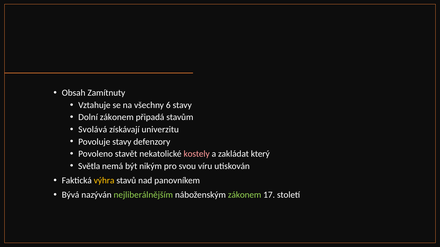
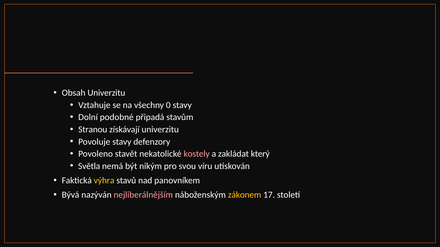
Obsah Zamítnuty: Zamítnuty -> Univerzitu (106, 93)
6: 6 -> 0 (168, 105)
Dolní zákonem: zákonem -> podobné (117, 118)
Svolává: Svolává -> Stranou (93, 130)
nejliberálnějším colour: light green -> pink (143, 195)
zákonem colour: light green -> yellow (245, 195)
